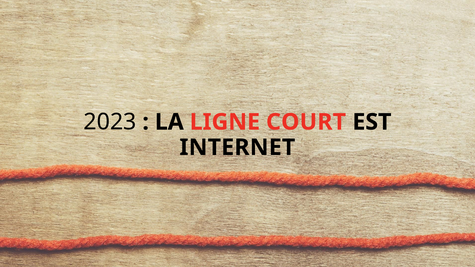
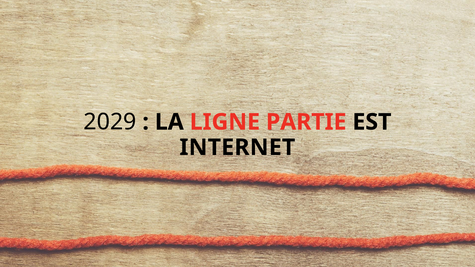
2023: 2023 -> 2029 (110, 122)
COURT: COURT -> PARTIE (306, 122)
